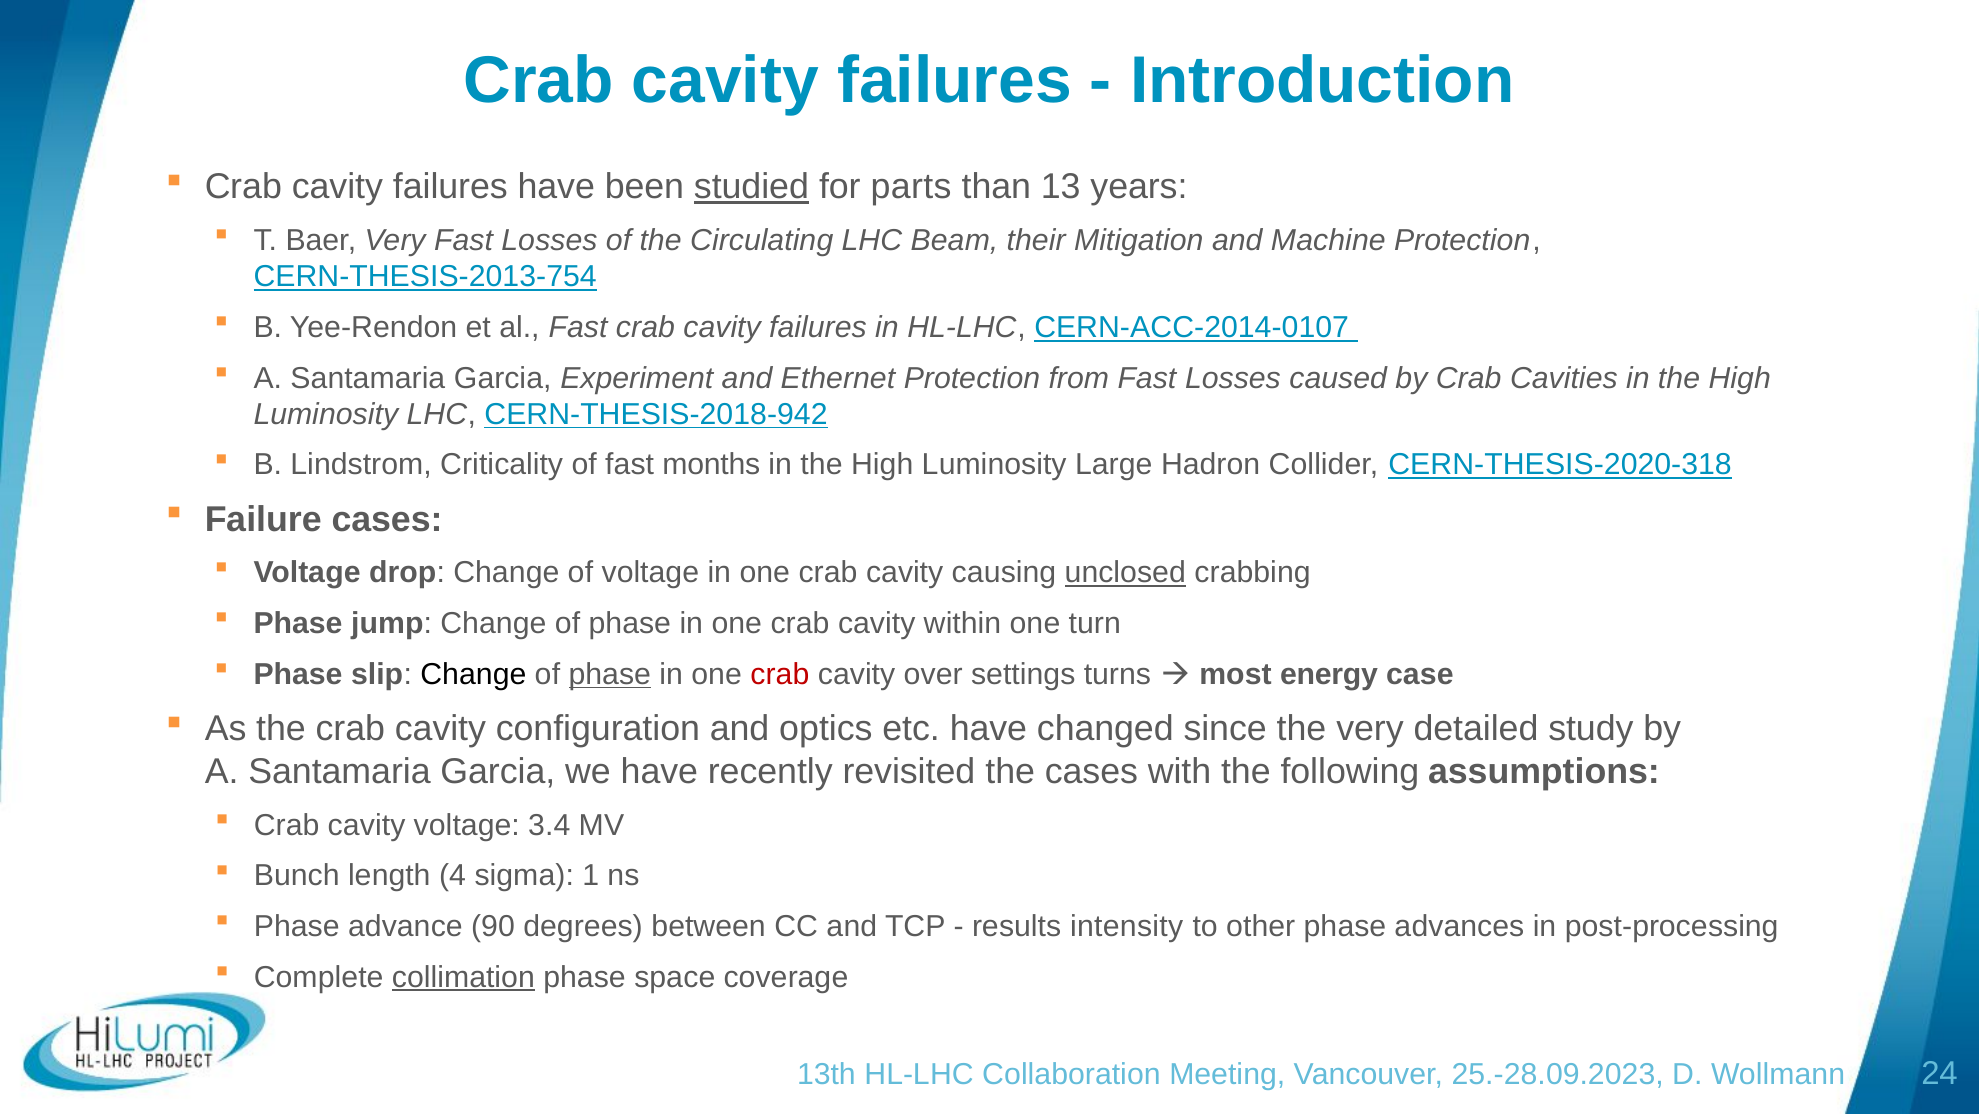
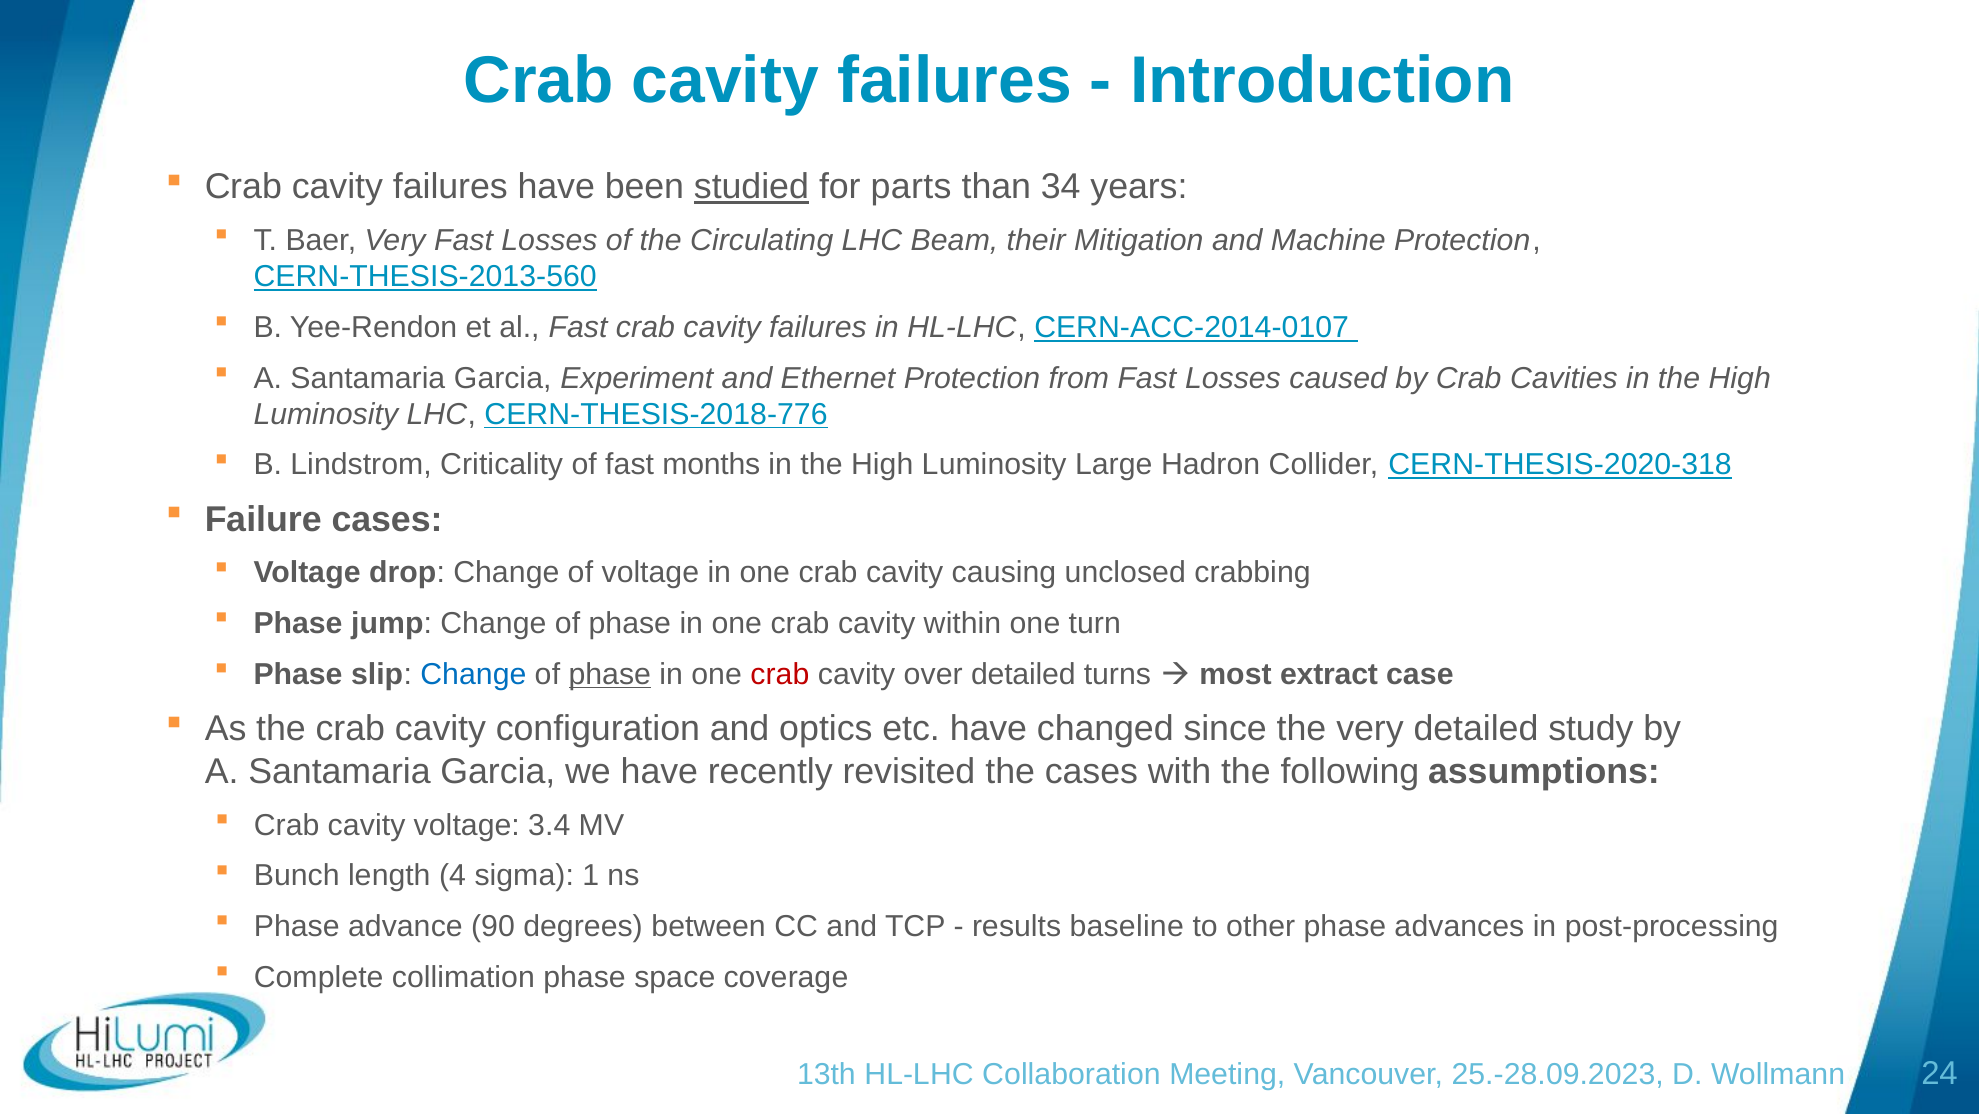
13: 13 -> 34 (1061, 187)
CERN-THESIS-2013-754: CERN-THESIS-2013-754 -> CERN-THESIS-2013-560 (425, 277)
CERN-THESIS-2018-942: CERN-THESIS-2018-942 -> CERN-THESIS-2018-776 (656, 414)
unclosed underline: present -> none (1125, 573)
Change colour: black -> blue (473, 674)
over settings: settings -> detailed (1023, 674)
energy: energy -> extract (1329, 674)
intensity: intensity -> baseline (1127, 926)
collimation underline: present -> none (463, 977)
